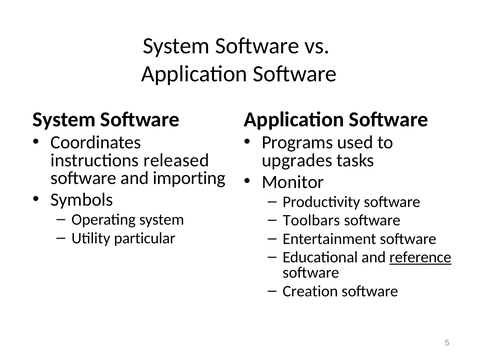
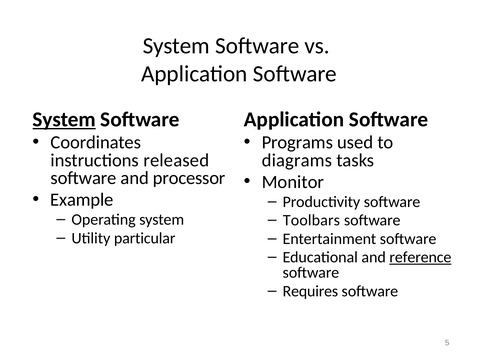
System underline: none -> present (64, 119)
upgrades: upgrades -> diagrams (297, 160)
importing: importing -> processor (189, 178)
Symbols: Symbols -> Example (82, 200)
Creation: Creation -> Requires (310, 291)
